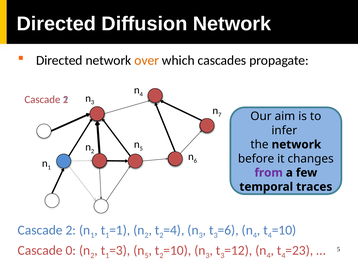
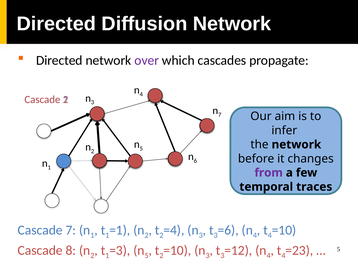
over colour: orange -> purple (147, 60)
2: 2 -> 7 (71, 230)
0: 0 -> 8 (71, 250)
